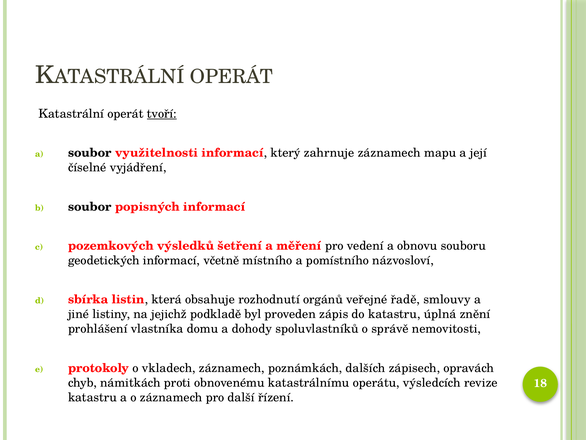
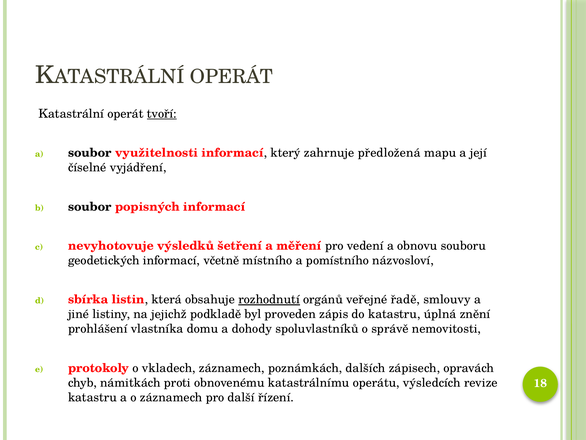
zahrnuje záznamech: záznamech -> předložená (389, 153)
pozemkových: pozemkových -> nevyhotovuje (111, 246)
rozhodnutí underline: none -> present (269, 299)
